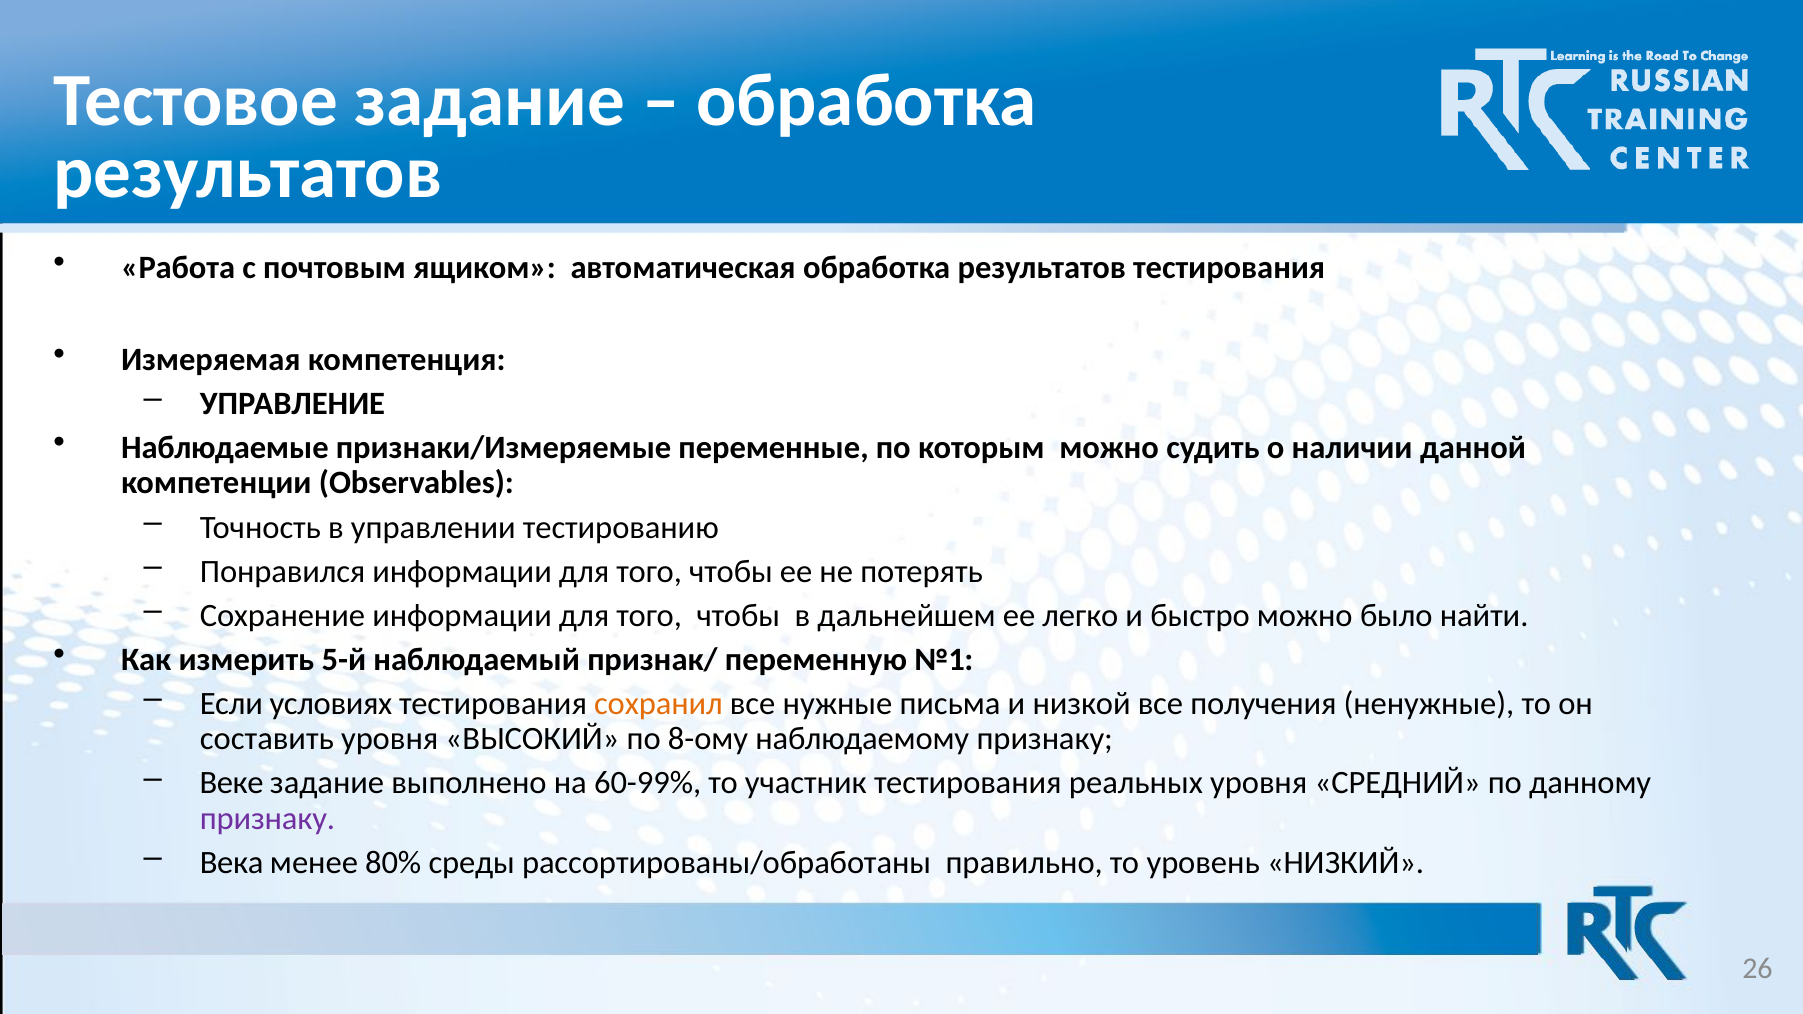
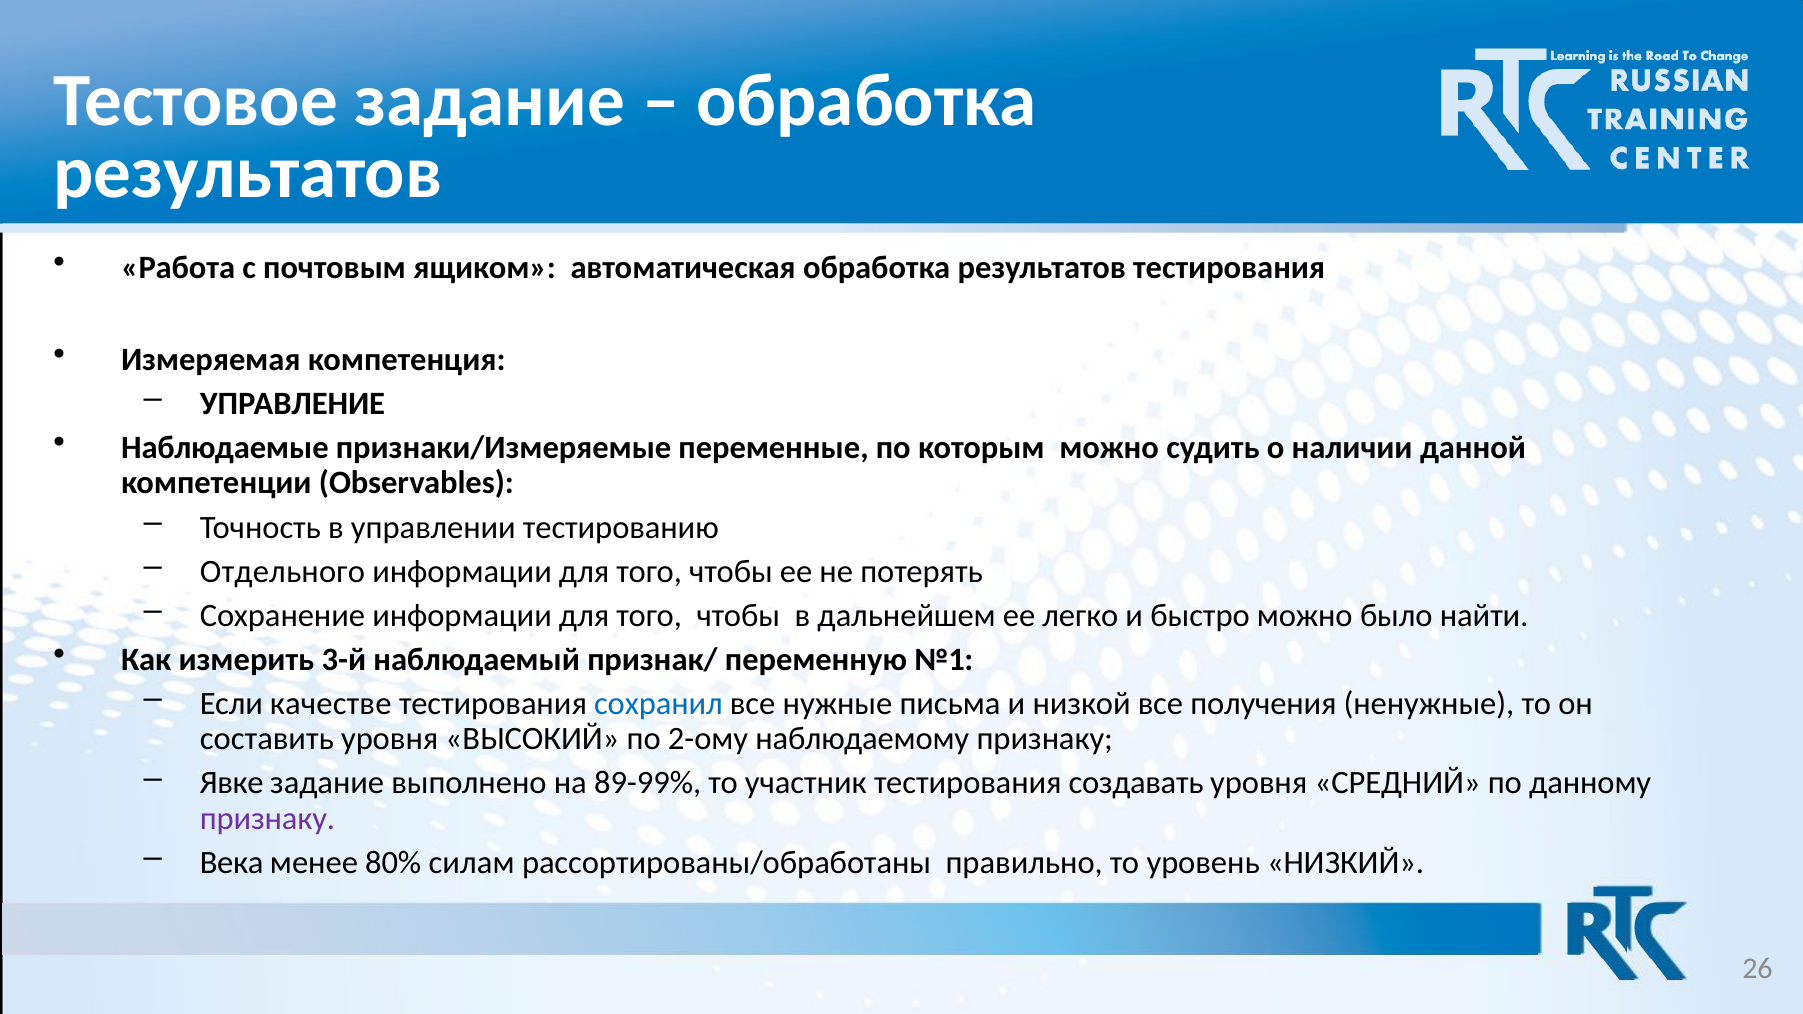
Понравился: Понравился -> Отдельного (282, 572)
5-й: 5-й -> 3-й (344, 660)
условиях: условиях -> качестве (331, 704)
сохранил colour: orange -> blue (658, 704)
8-ому: 8-ому -> 2-ому (708, 739)
Веке: Веке -> Явке (232, 783)
60-99%: 60-99% -> 89-99% (648, 783)
реальных: реальных -> создавать (1136, 783)
среды: среды -> силам (472, 863)
